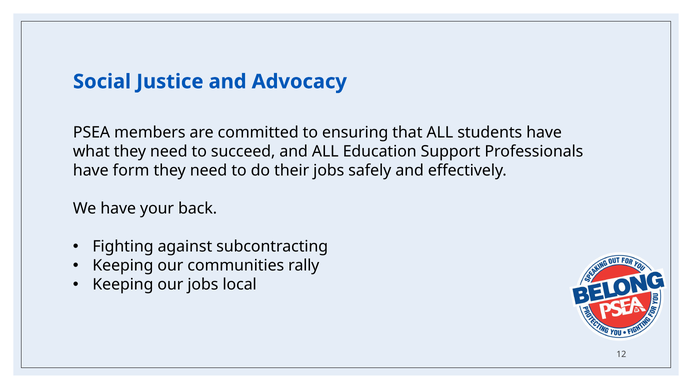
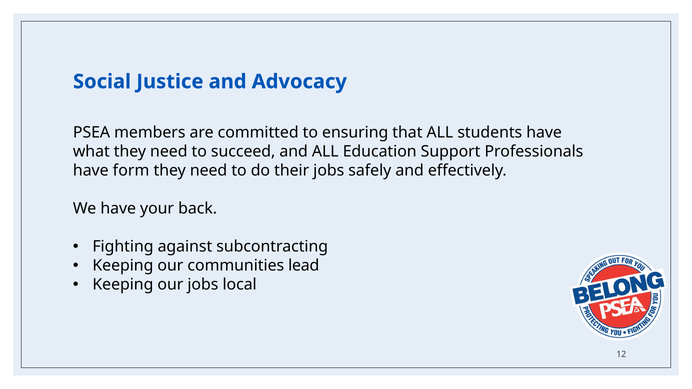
rally: rally -> lead (304, 266)
